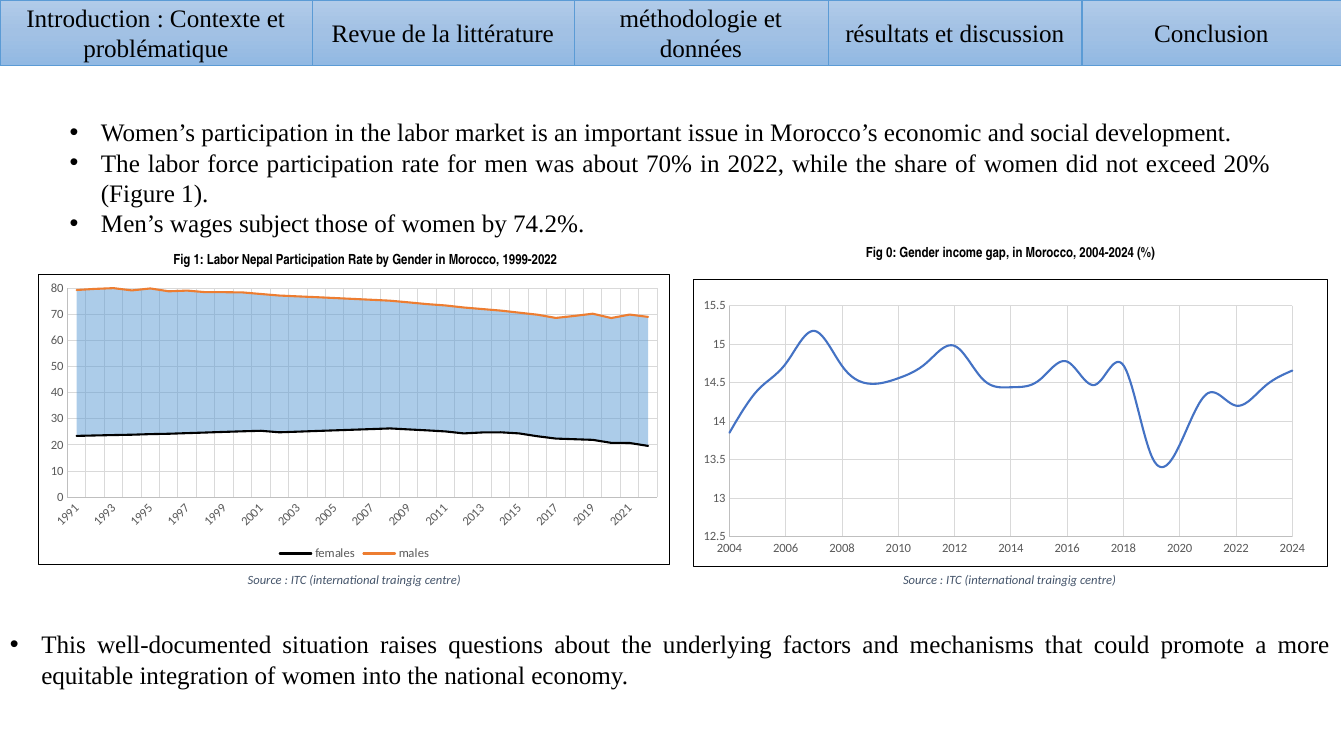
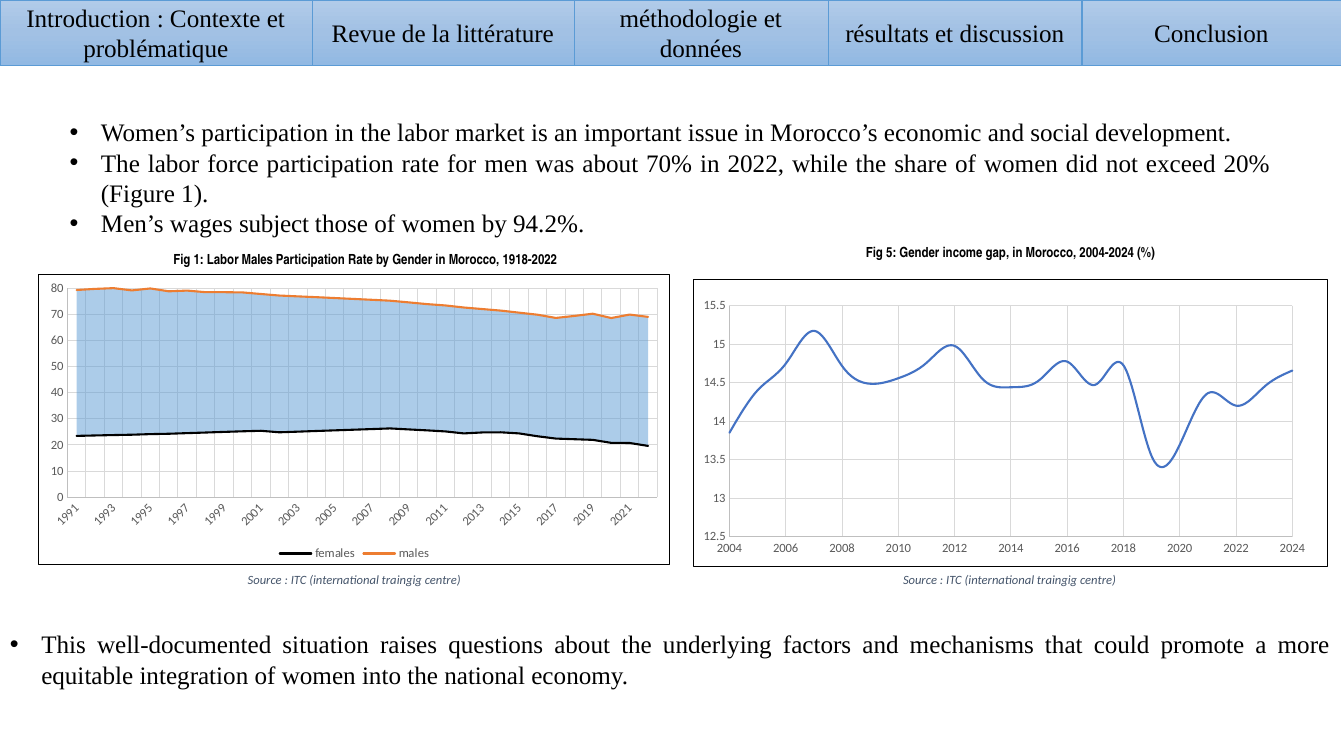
74.2%: 74.2% -> 94.2% (549, 224)
Fig 0: 0 -> 5 (891, 253)
Labor Nepal: Nepal -> Males (257, 260)
1999-2022: 1999-2022 -> 1918-2022 (530, 260)
